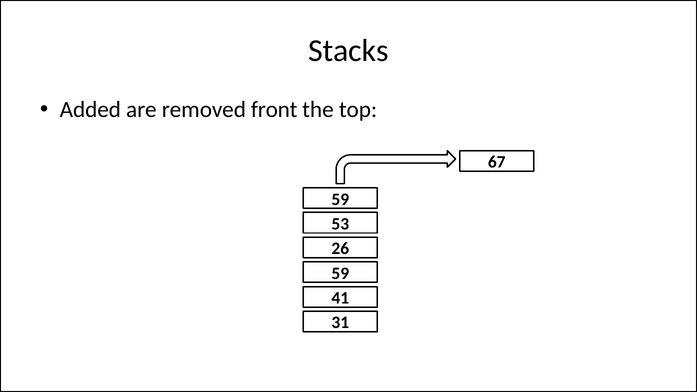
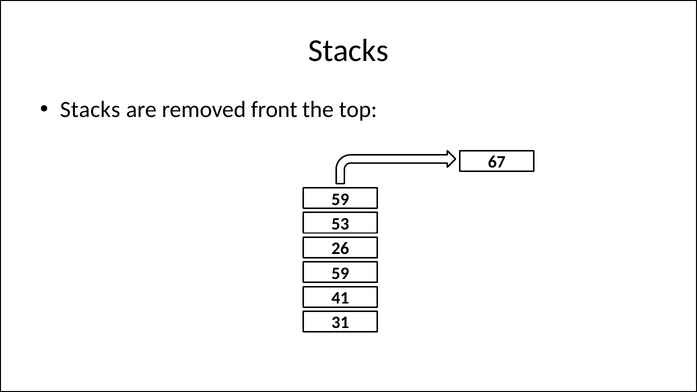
Added: Added -> Stacks (90, 110)
